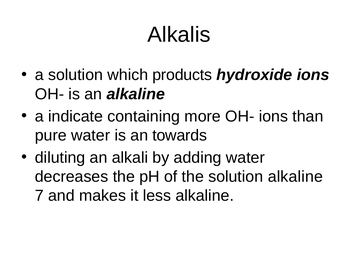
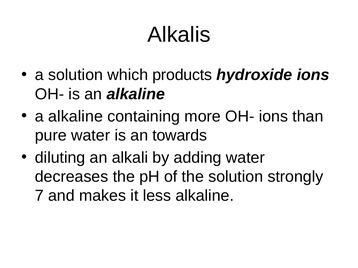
a indicate: indicate -> alkaline (76, 116)
solution alkaline: alkaline -> strongly (295, 177)
